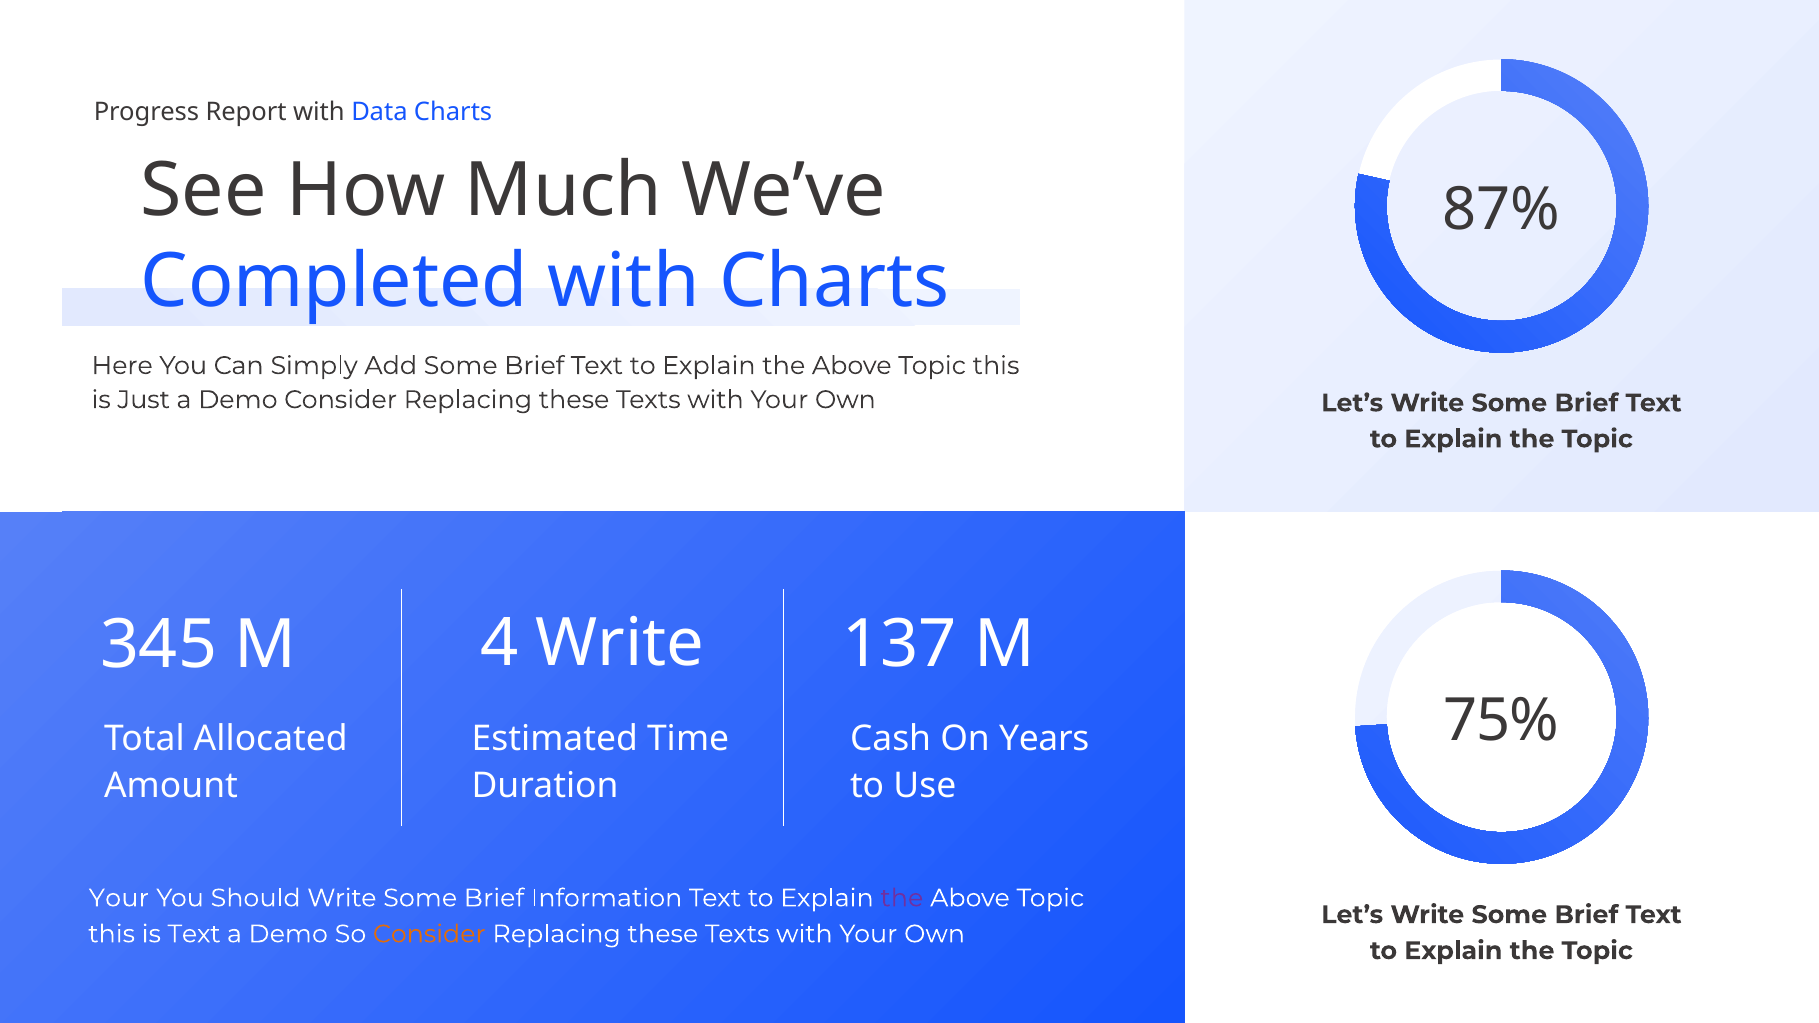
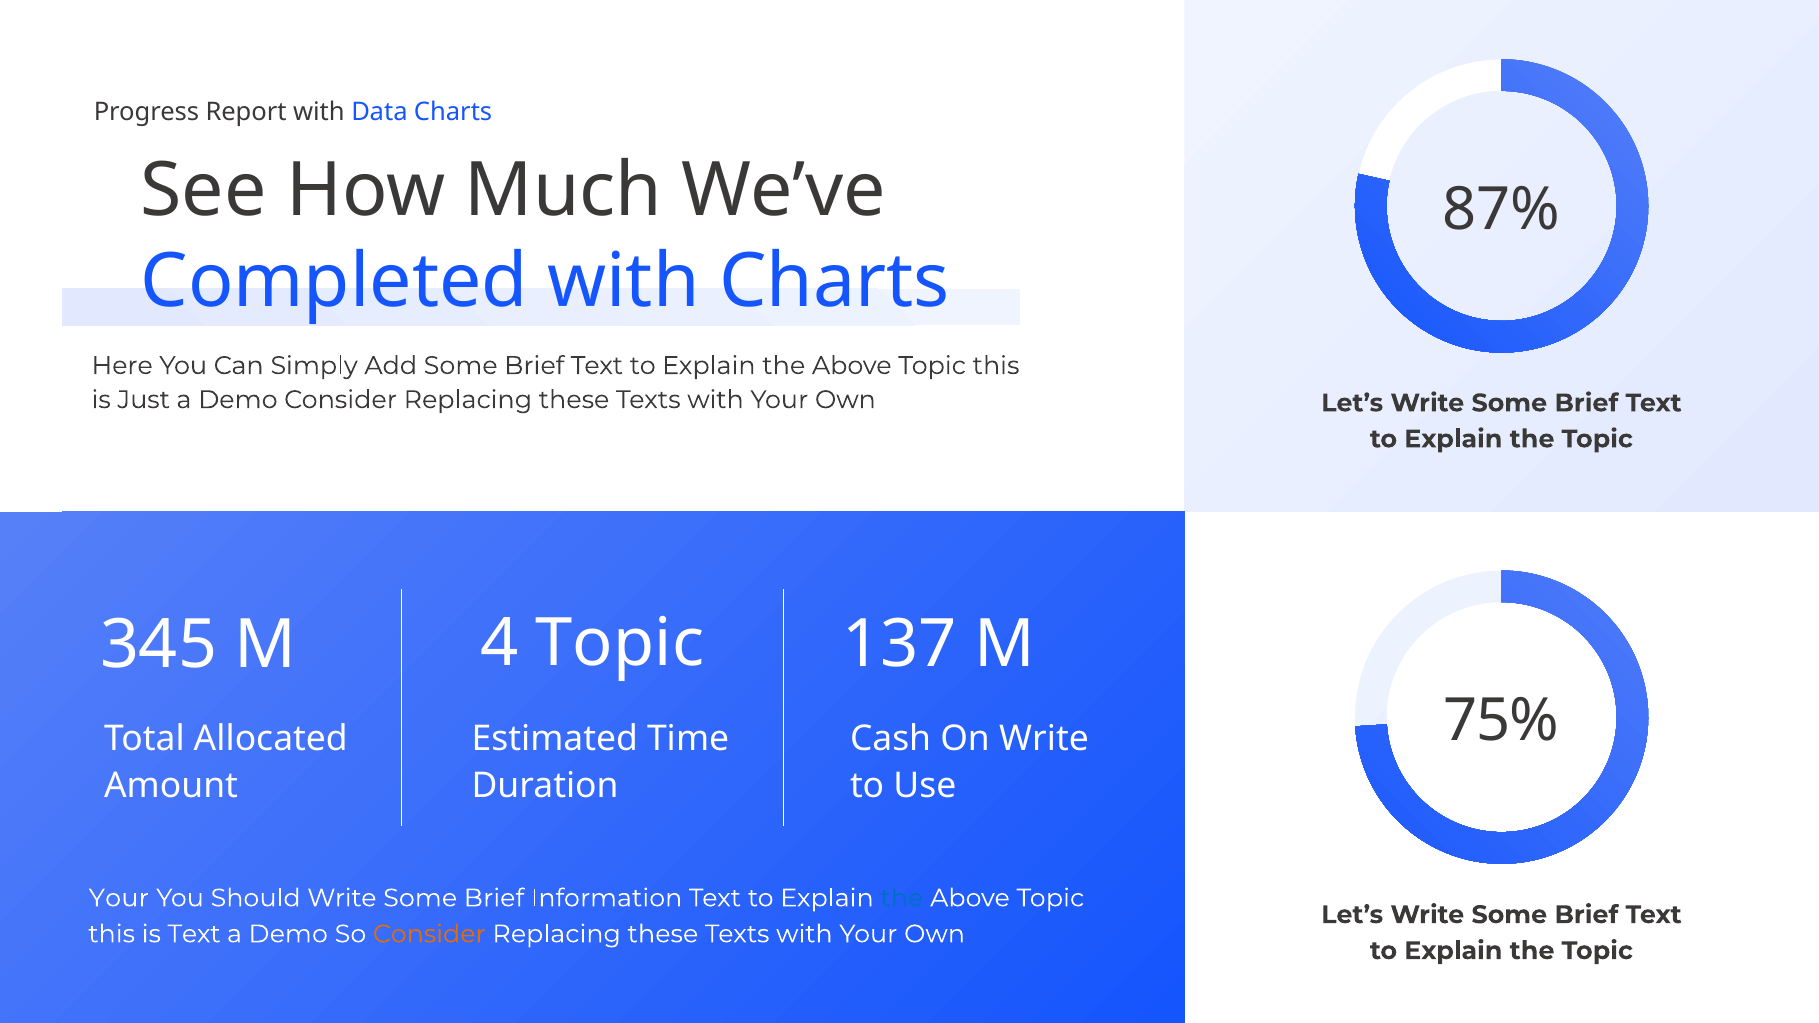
4 Write: Write -> Topic (620, 644)
On Years: Years -> Write (1044, 739)
the colour: purple -> blue (902, 898)
